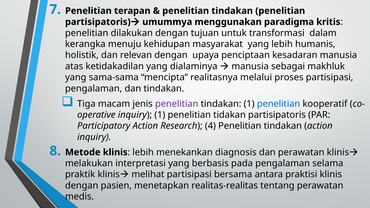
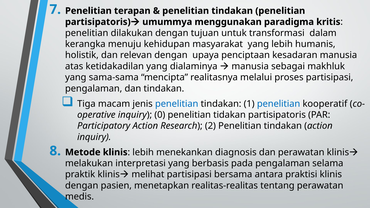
penelitian colour: purple -> blue (177, 104)
inquiry 1: 1 -> 0 (160, 115)
4: 4 -> 2 (210, 126)
